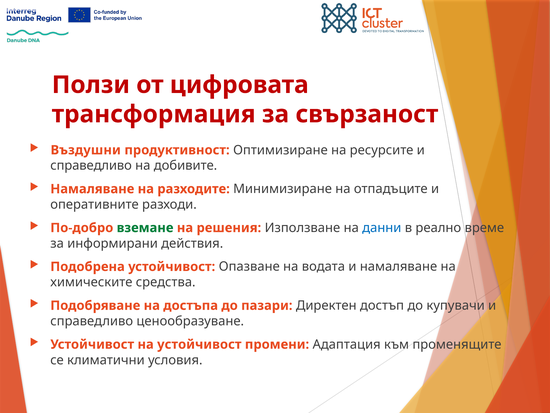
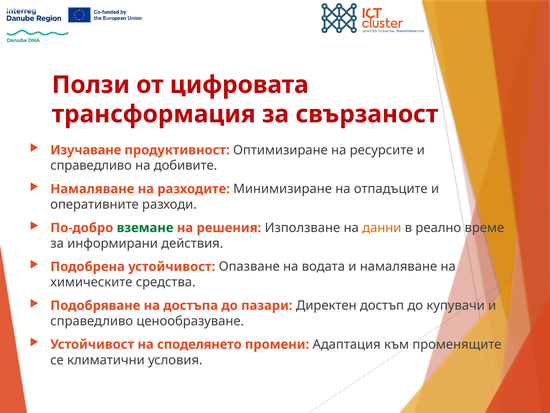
Въздушни: Въздушни -> Изучаване (86, 150)
данни colour: blue -> orange (382, 228)
на устойчивост: устойчивост -> споделянето (199, 344)
